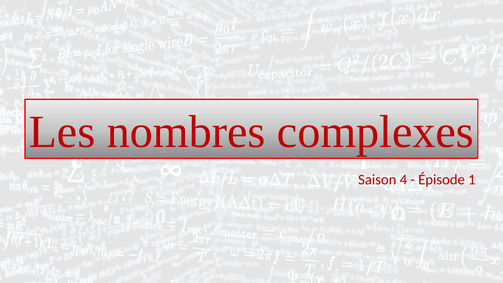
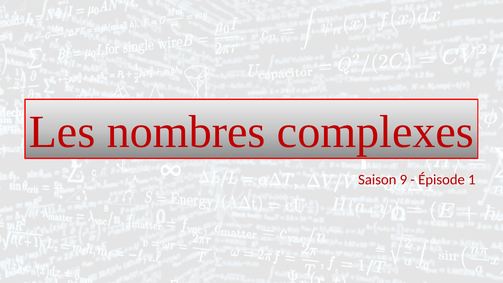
4: 4 -> 9 (403, 180)
